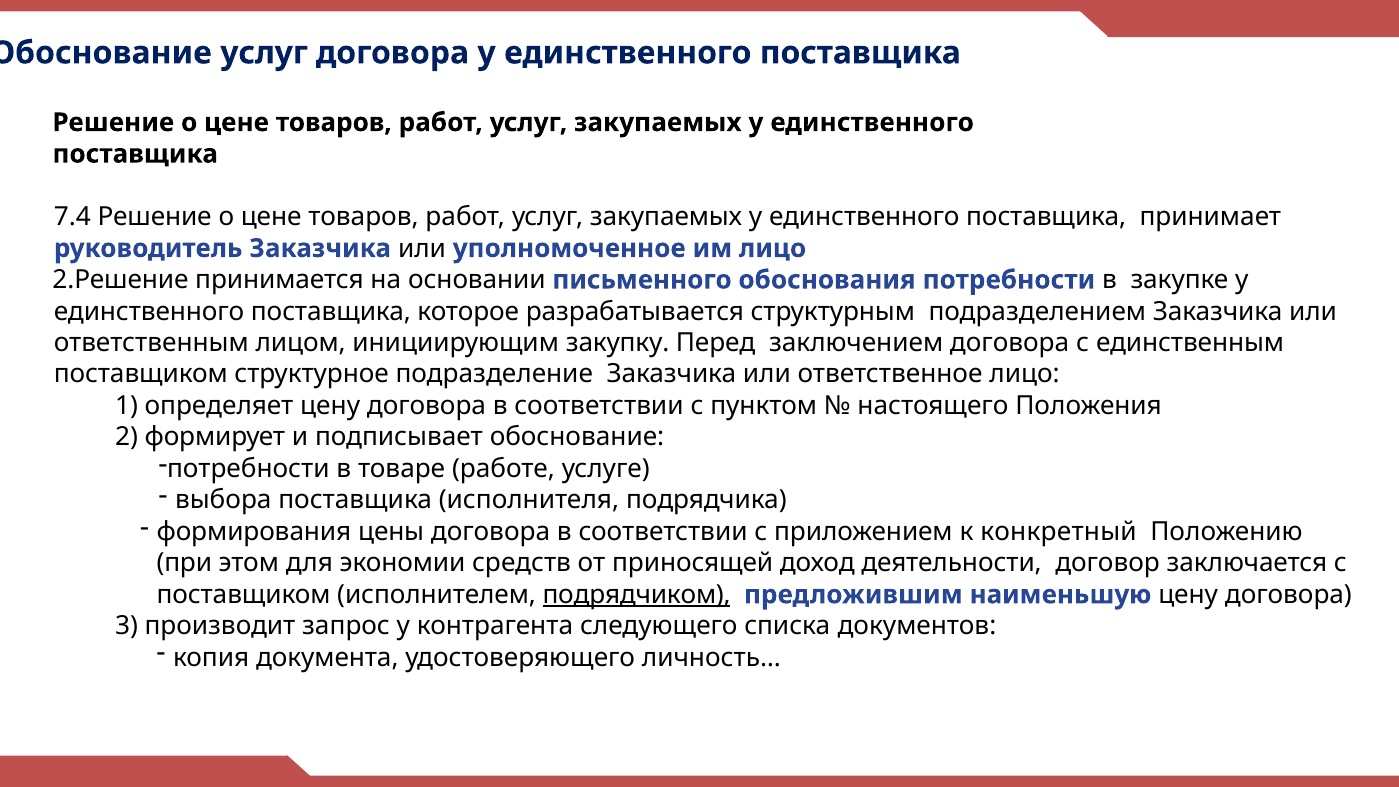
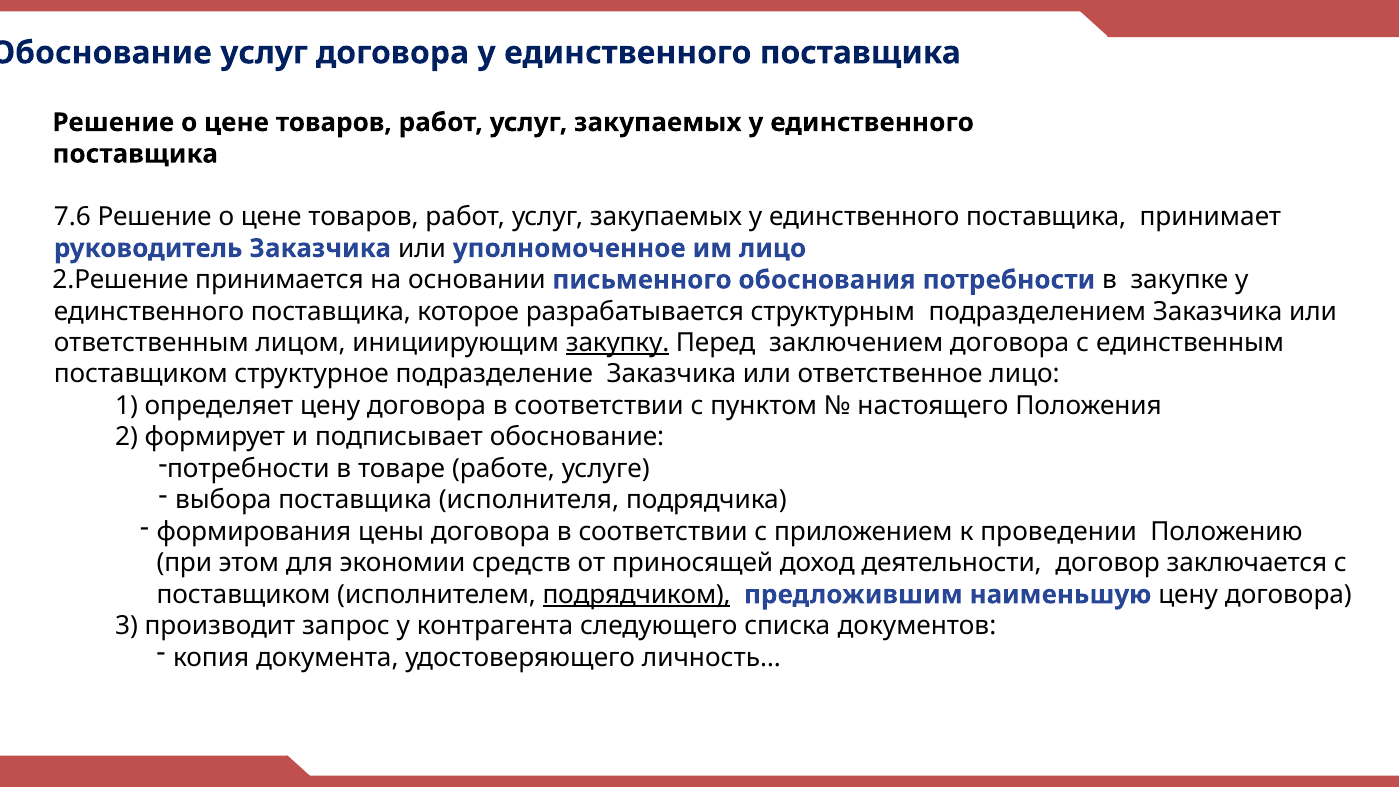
7.4: 7.4 -> 7.6 (72, 217)
закупку underline: none -> present (618, 343)
конкретный: конкретный -> проведении (1059, 532)
